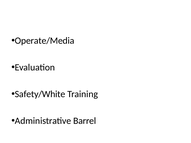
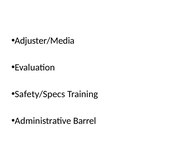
Operate/Media: Operate/Media -> Adjuster/Media (45, 41)
Safety/White: Safety/White -> Safety/Specs (40, 94)
